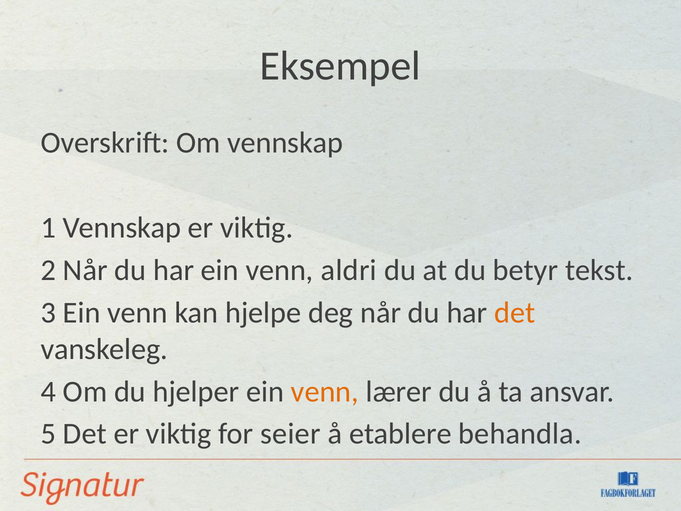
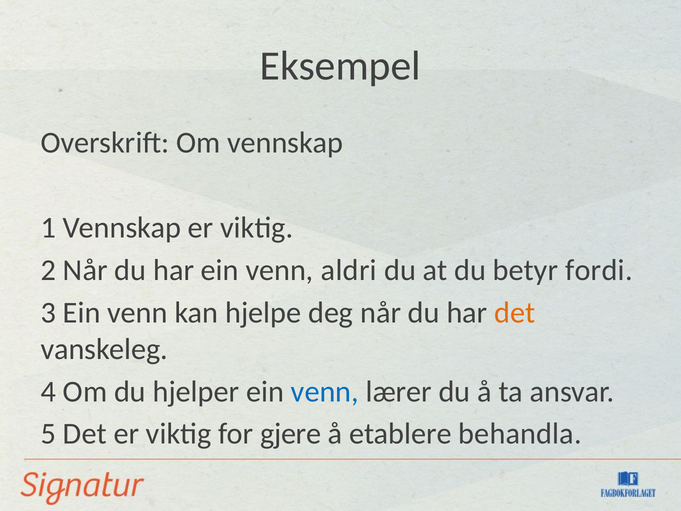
tekst: tekst -> fordi (599, 270)
venn colour: orange -> blue (325, 391)
seier: seier -> gjere (291, 434)
